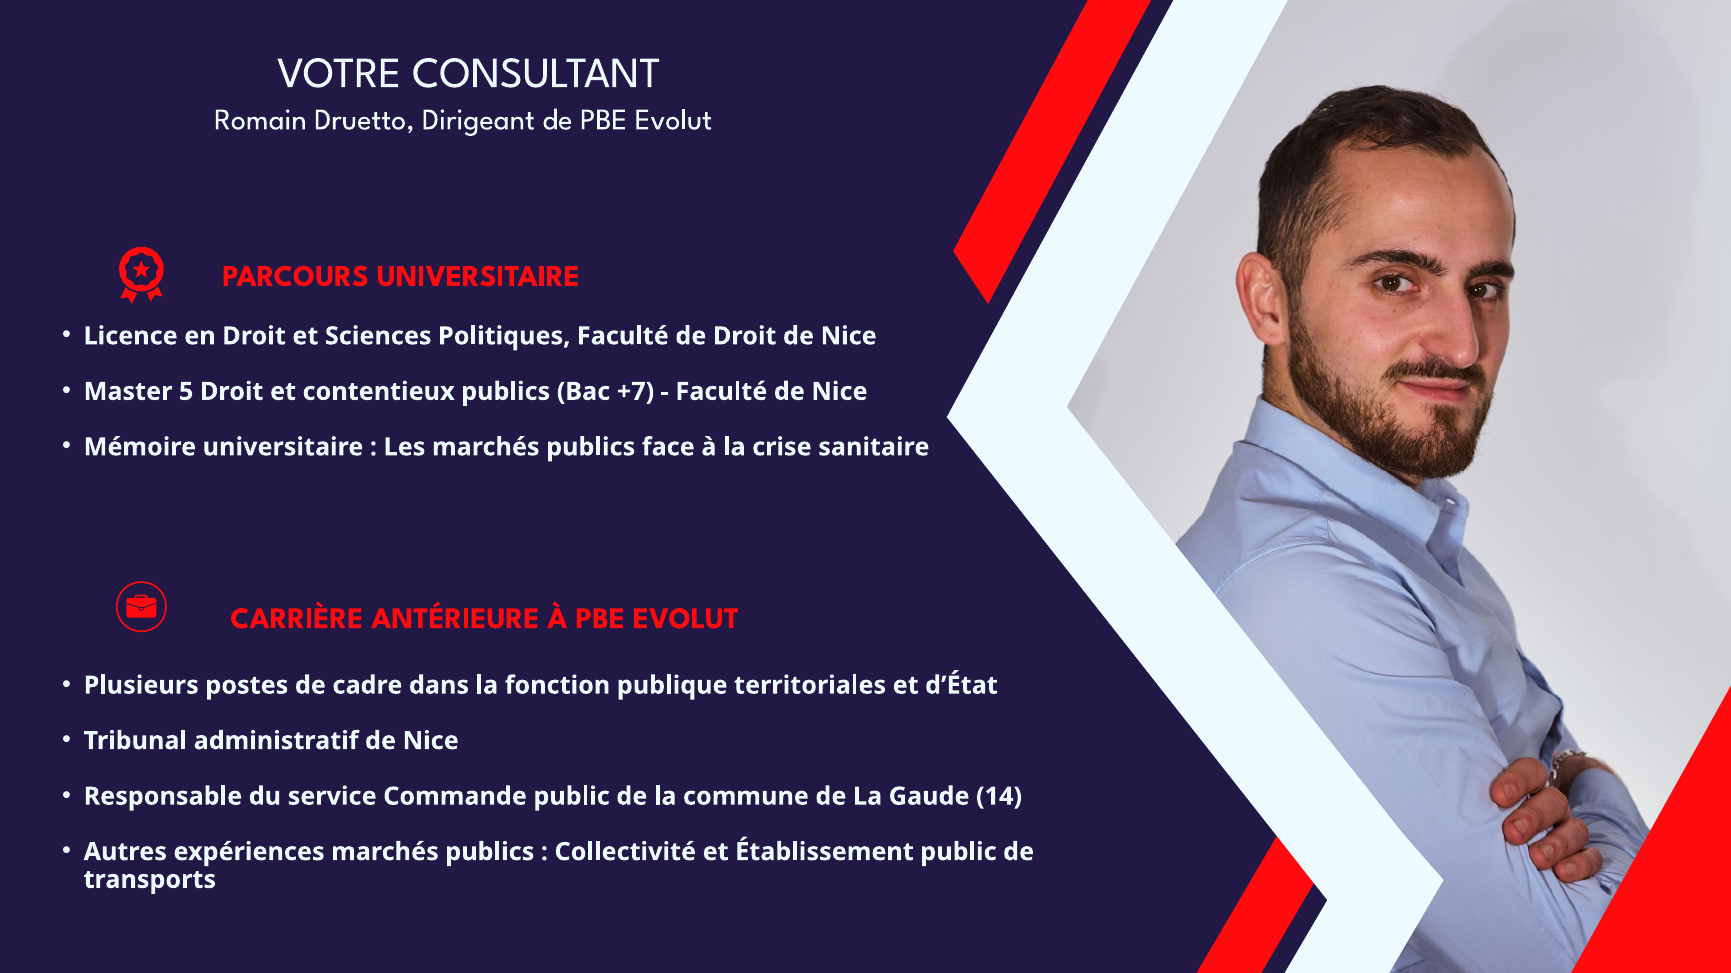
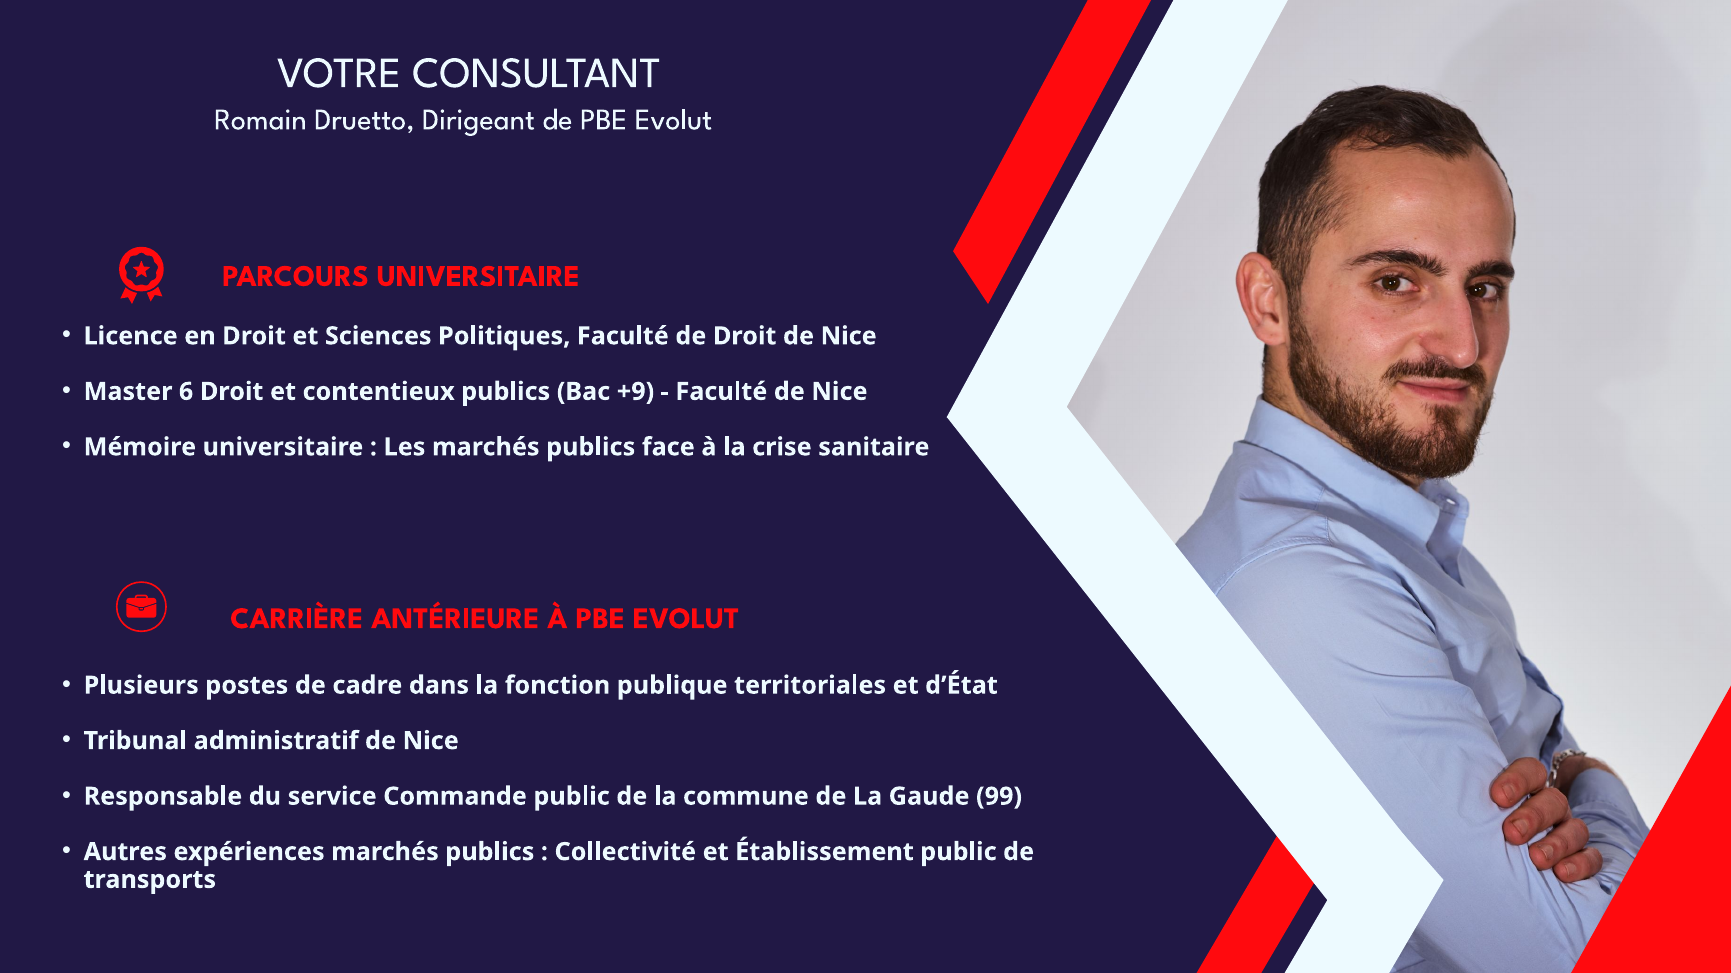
5: 5 -> 6 (186, 392)
+7: +7 -> +9 (635, 392)
14: 14 -> 99 (999, 797)
